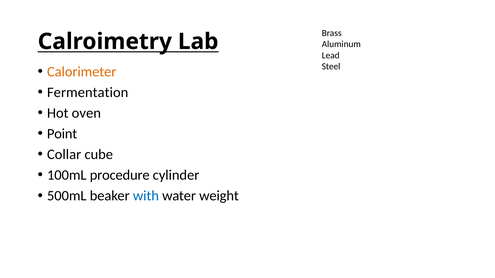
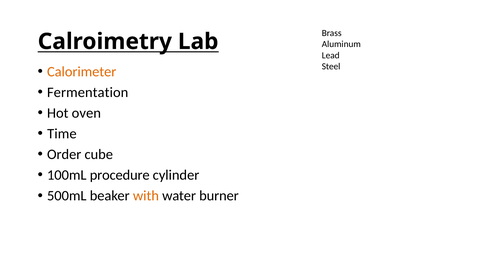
Point: Point -> Time (62, 134)
Collar: Collar -> Order (64, 155)
with colour: blue -> orange (146, 196)
weight: weight -> burner (219, 196)
